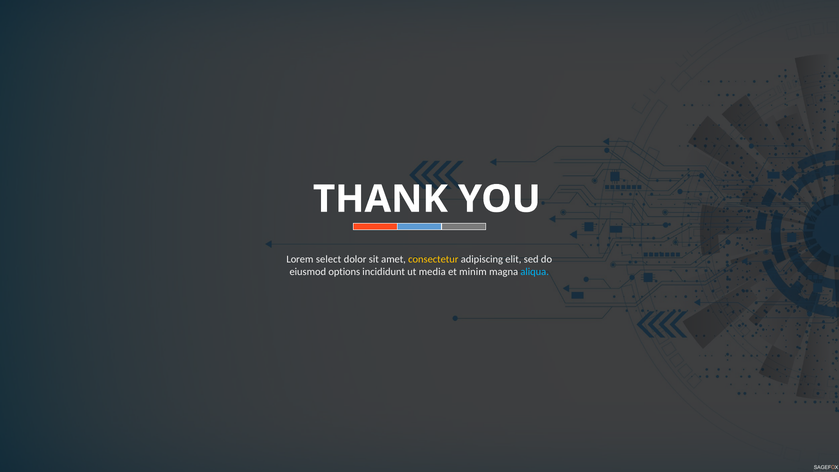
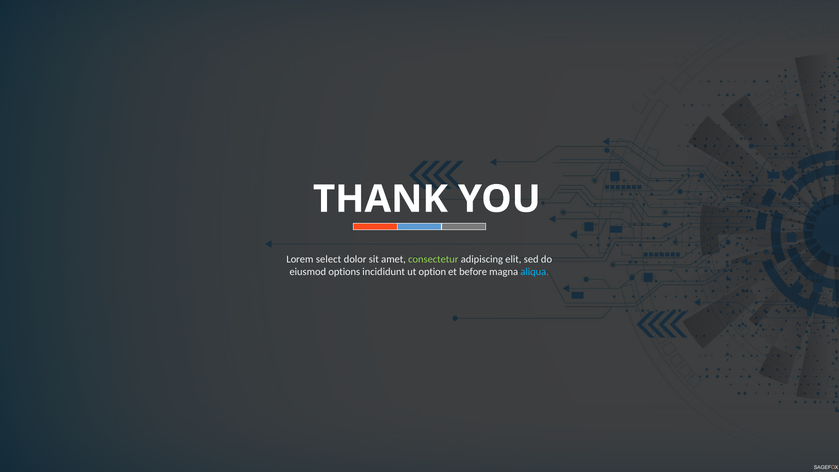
consectetur colour: yellow -> light green (433, 259)
media: media -> option (432, 272)
minim: minim -> before (473, 272)
